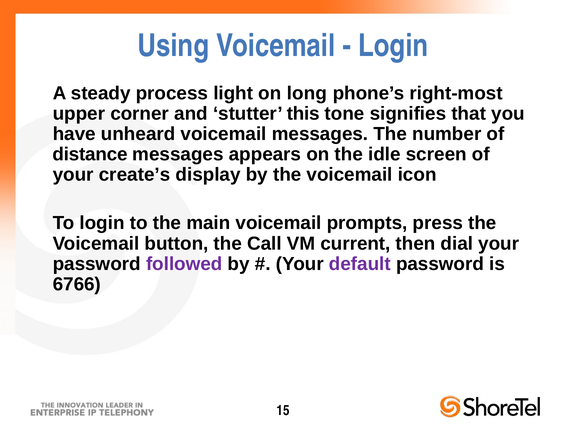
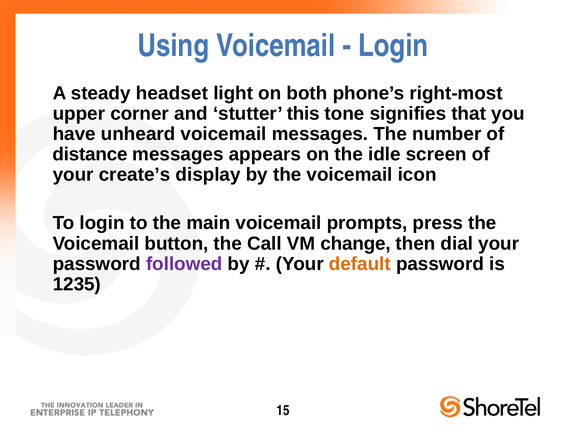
process: process -> headset (172, 93)
long: long -> both (307, 93)
current: current -> change (356, 243)
default colour: purple -> orange (360, 264)
6766: 6766 -> 1235 (77, 284)
